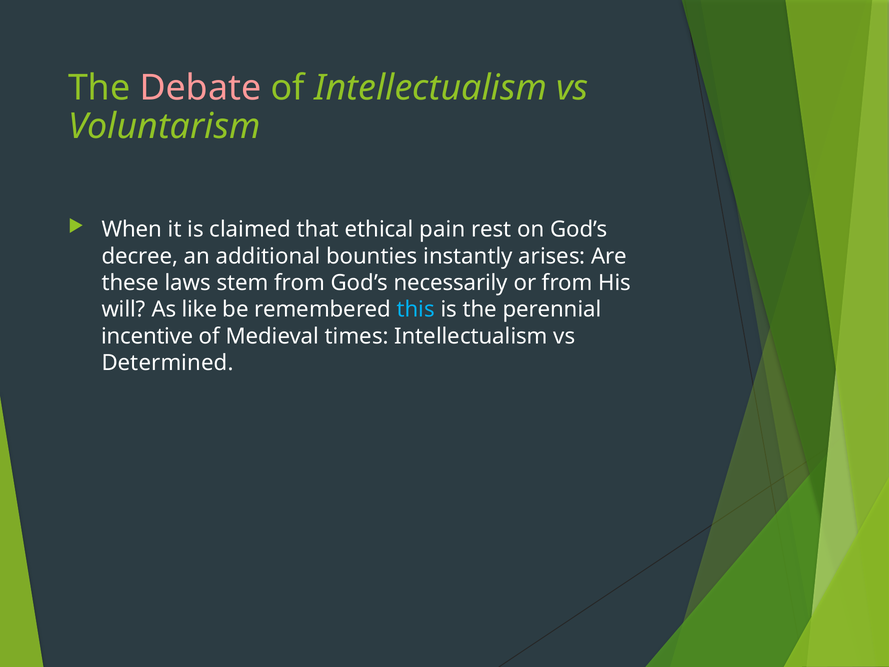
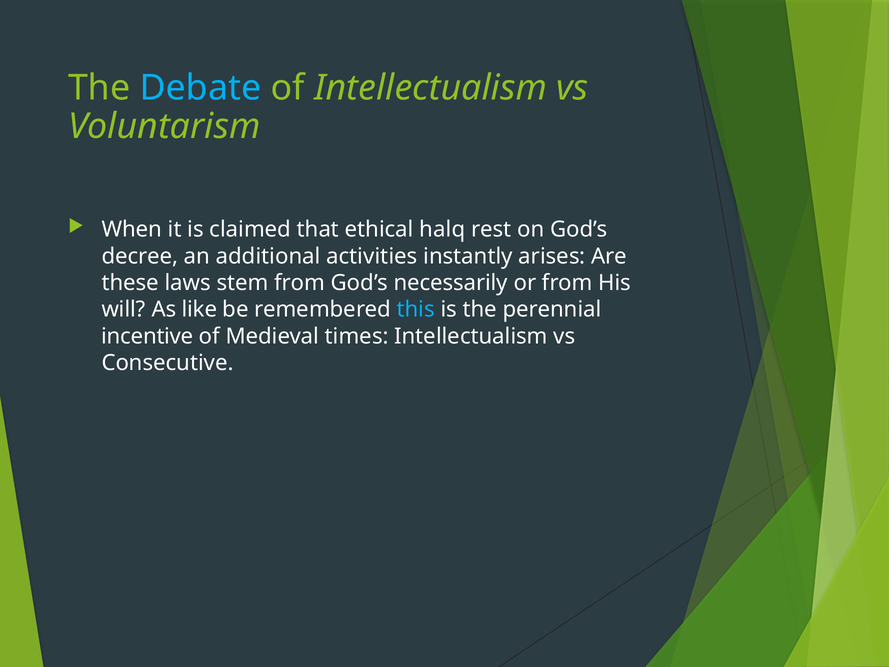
Debate colour: pink -> light blue (200, 88)
pain: pain -> halq (442, 229)
bounties: bounties -> activities (372, 256)
Determined: Determined -> Consecutive (168, 363)
